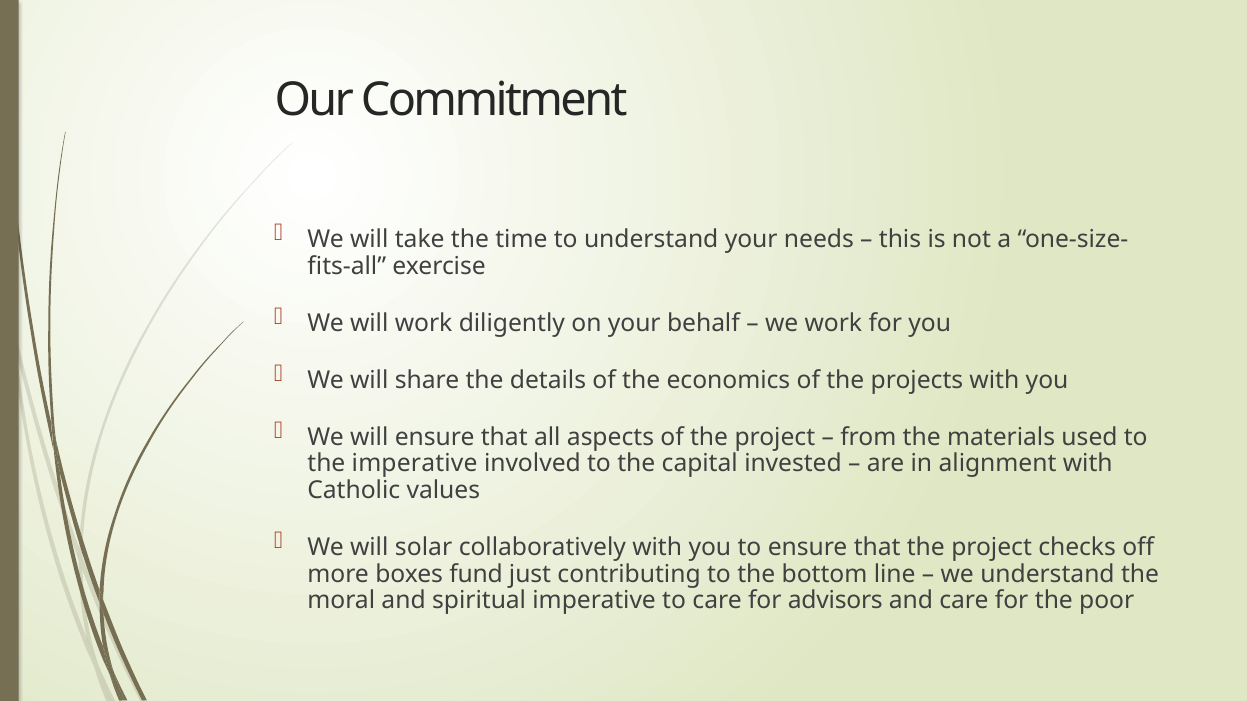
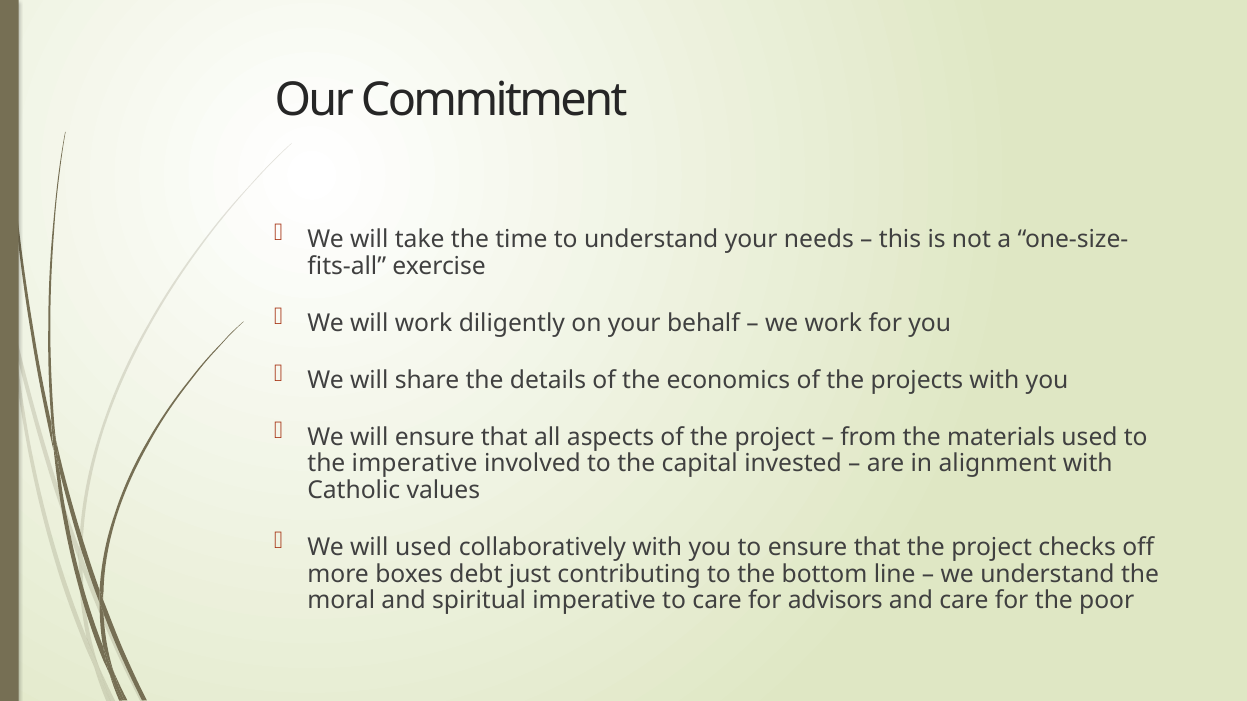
will solar: solar -> used (424, 548)
fund: fund -> debt (476, 574)
